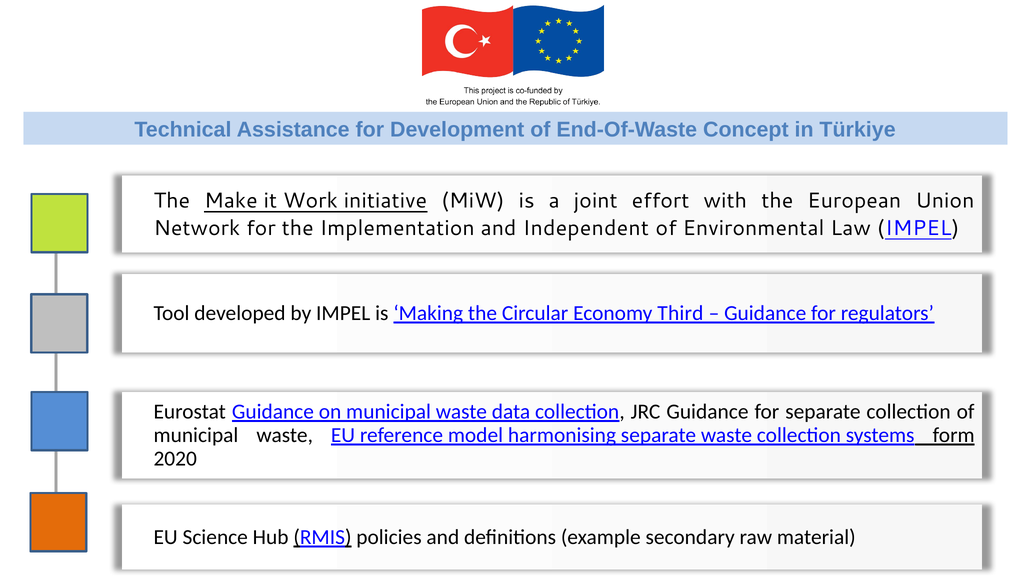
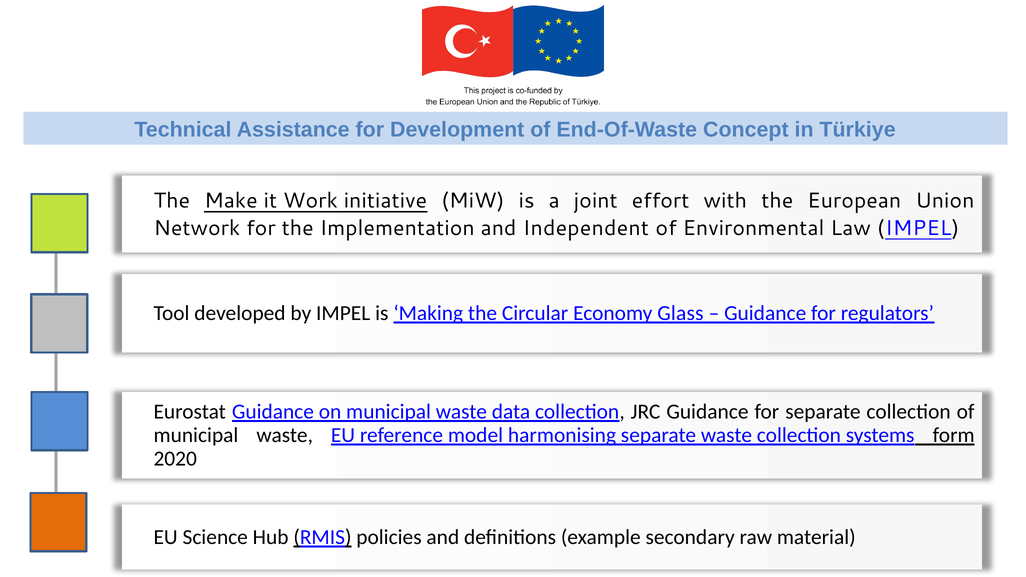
Third: Third -> Glass (680, 313)
